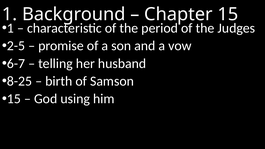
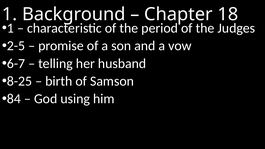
15: 15 -> 18 (228, 14)
15: 15 -> 84 (14, 99)
